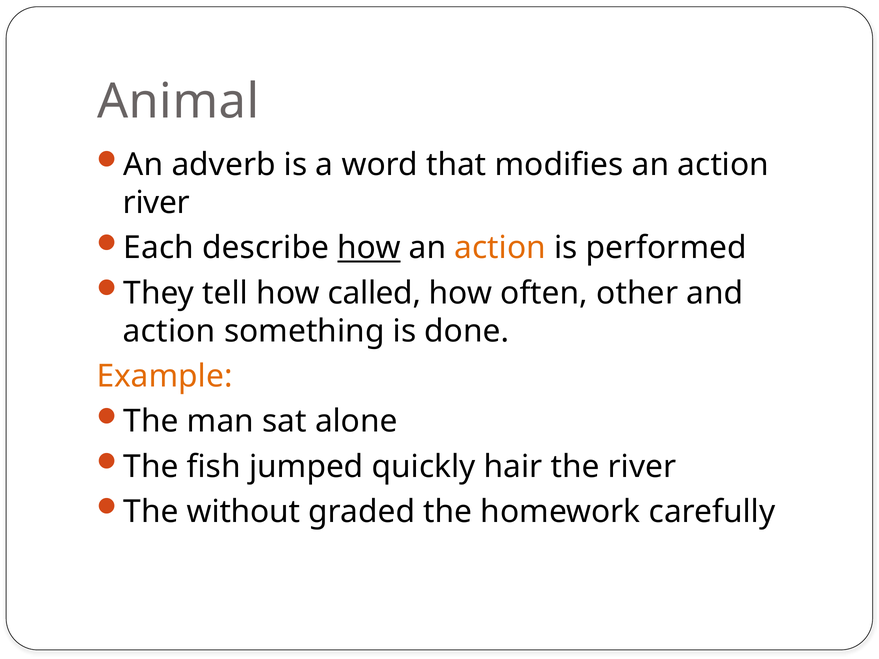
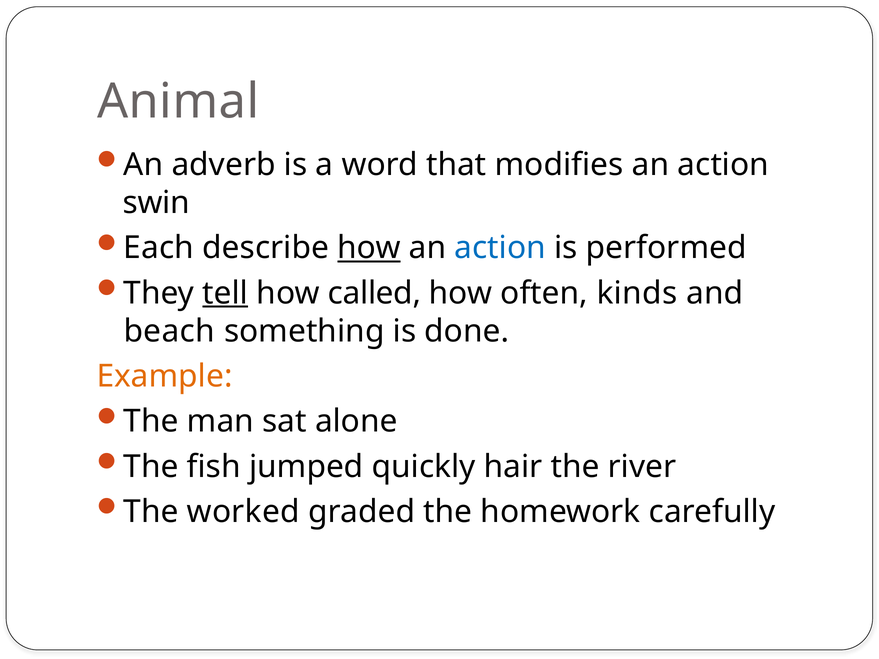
river: river -> swin (156, 203)
action colour: orange -> blue (500, 248)
tell underline: none -> present (225, 293)
other: other -> kinds (637, 293)
action: action -> beach (169, 331)
without: without -> worked (243, 512)
